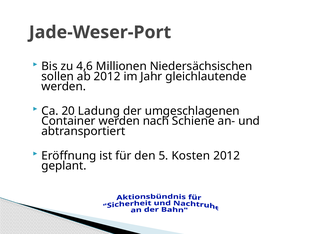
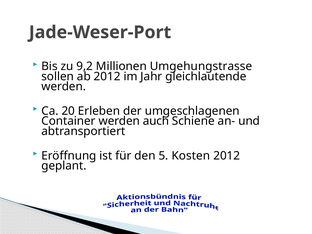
4,6: 4,6 -> 9,2 (85, 66)
Niedersächsischen: Niedersächsischen -> Umgehungstrasse (201, 66)
Ladung: Ladung -> Erleben (99, 111)
nach: nach -> auch (156, 121)
